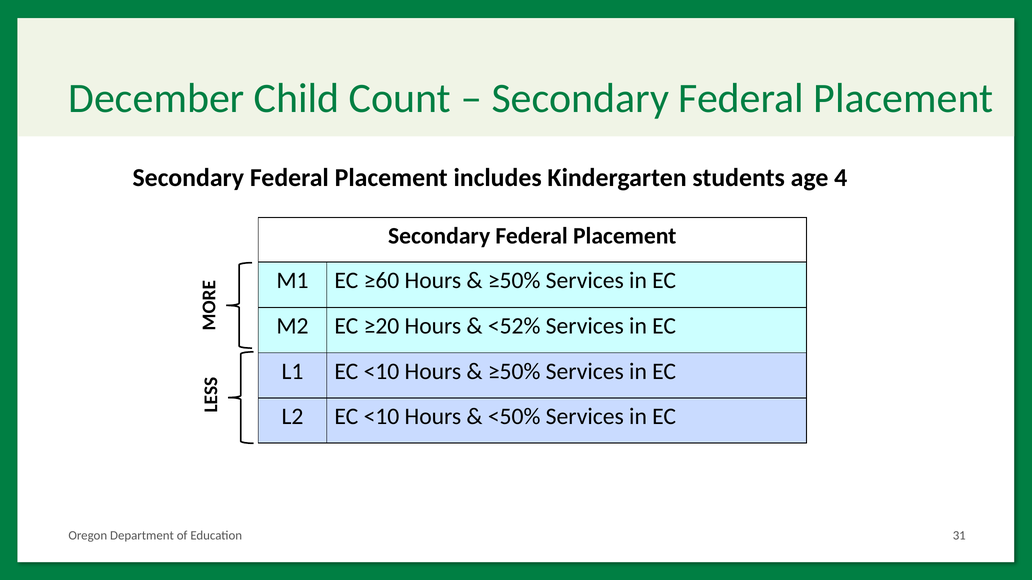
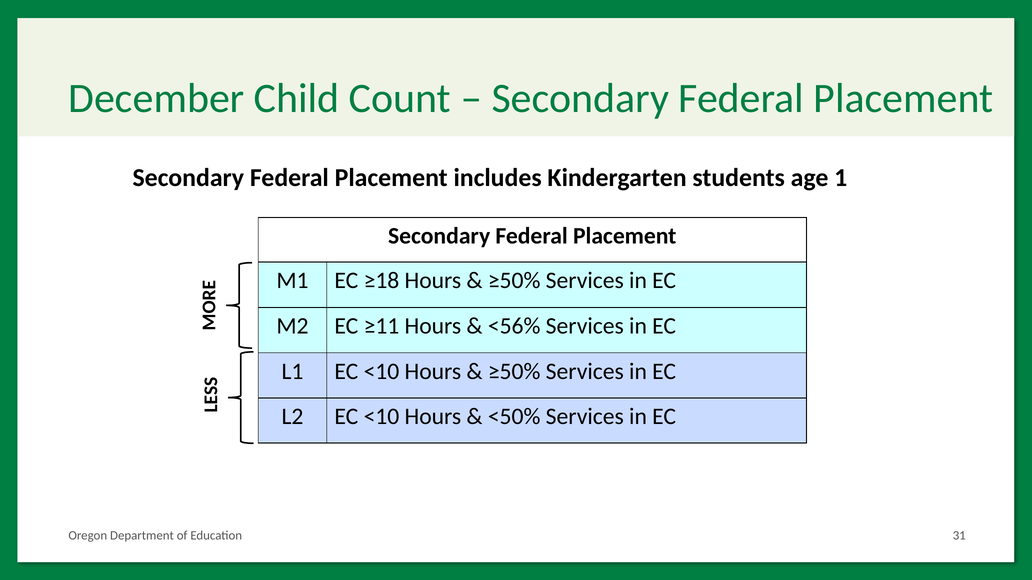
4: 4 -> 1 (841, 178)
≥60: ≥60 -> ≥18 (381, 281)
≥20: ≥20 -> ≥11 (381, 326)
<52%: <52% -> <56% (514, 326)
